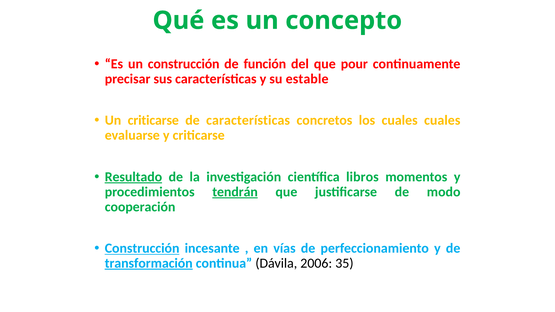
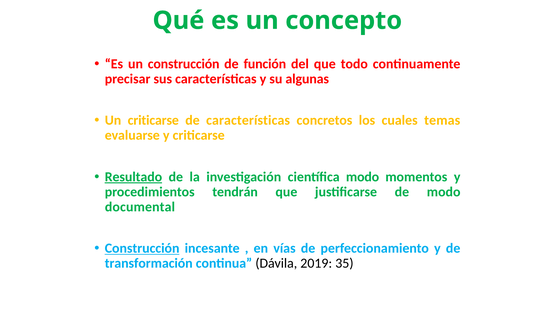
pour: pour -> todo (354, 64)
estable: estable -> algunas (307, 79)
cuales cuales: cuales -> temas (442, 120)
científica libros: libros -> modo (363, 177)
tendrán underline: present -> none (235, 192)
cooperación: cooperación -> documental (140, 207)
transformación underline: present -> none (149, 263)
2006: 2006 -> 2019 (316, 263)
